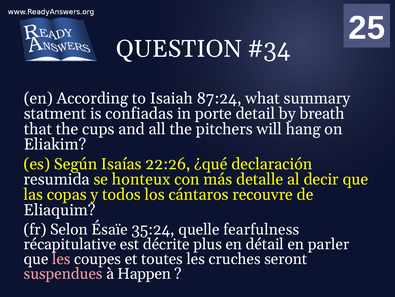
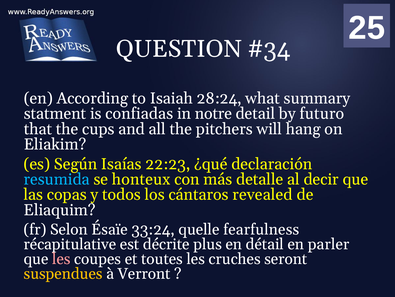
87:24: 87:24 -> 28:24 (219, 98)
porte: porte -> notre (213, 113)
breath: breath -> futuro (322, 113)
22:26: 22:26 -> 22:23 (168, 164)
resumida colour: white -> light blue (57, 179)
recouvre: recouvre -> revealed (262, 194)
35:24: 35:24 -> 33:24 (153, 229)
suspendues colour: pink -> yellow (63, 273)
Happen: Happen -> Verront (144, 273)
